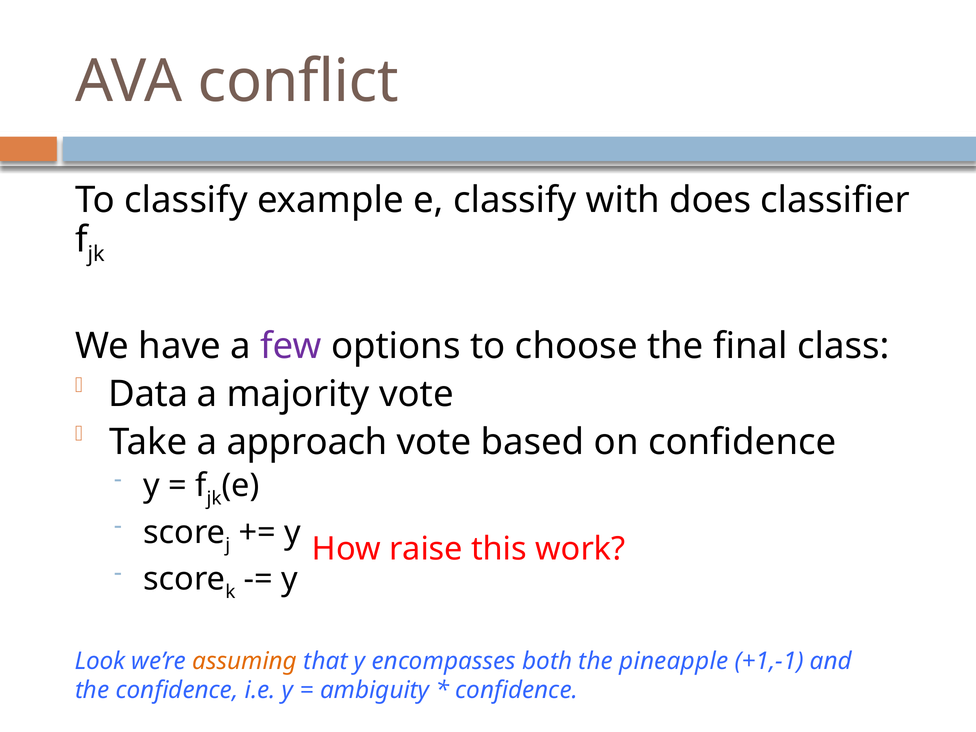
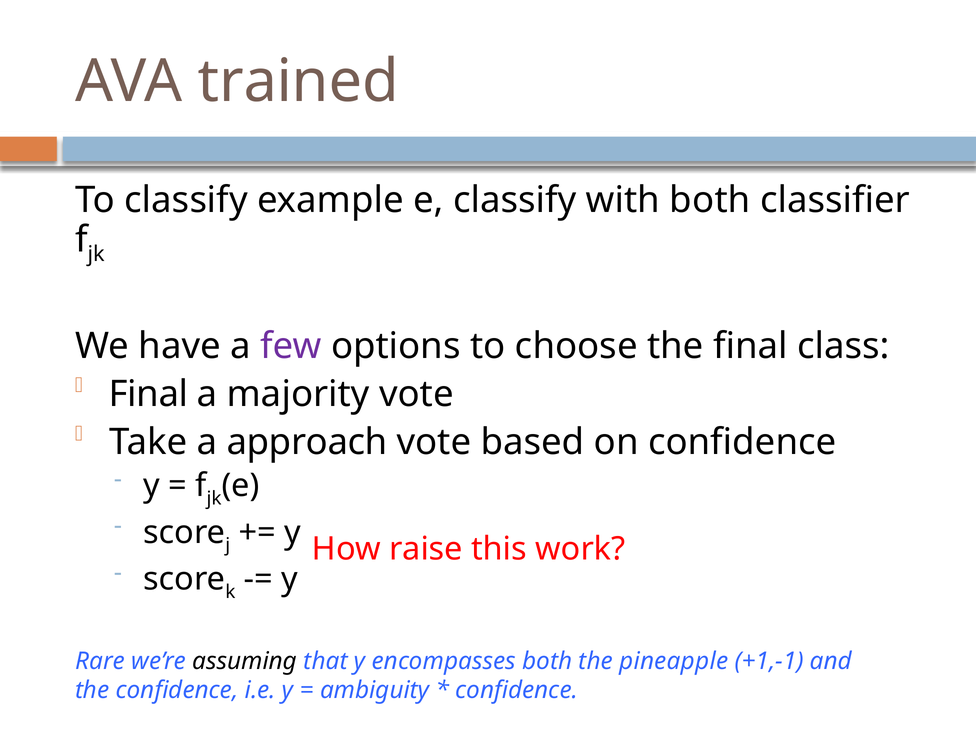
conflict: conflict -> trained (298, 81)
with does: does -> both (710, 200)
Data: Data -> Final (148, 394)
Look: Look -> Rare (100, 661)
assuming colour: orange -> black (245, 661)
